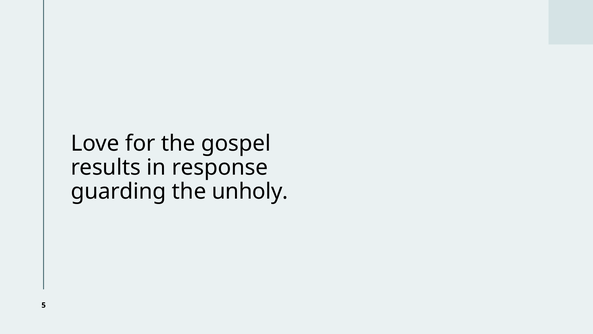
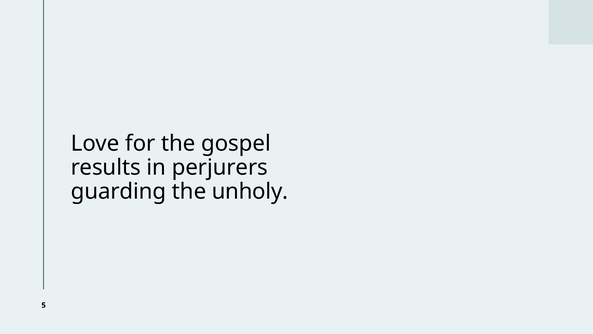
response: response -> perjurers (220, 167)
